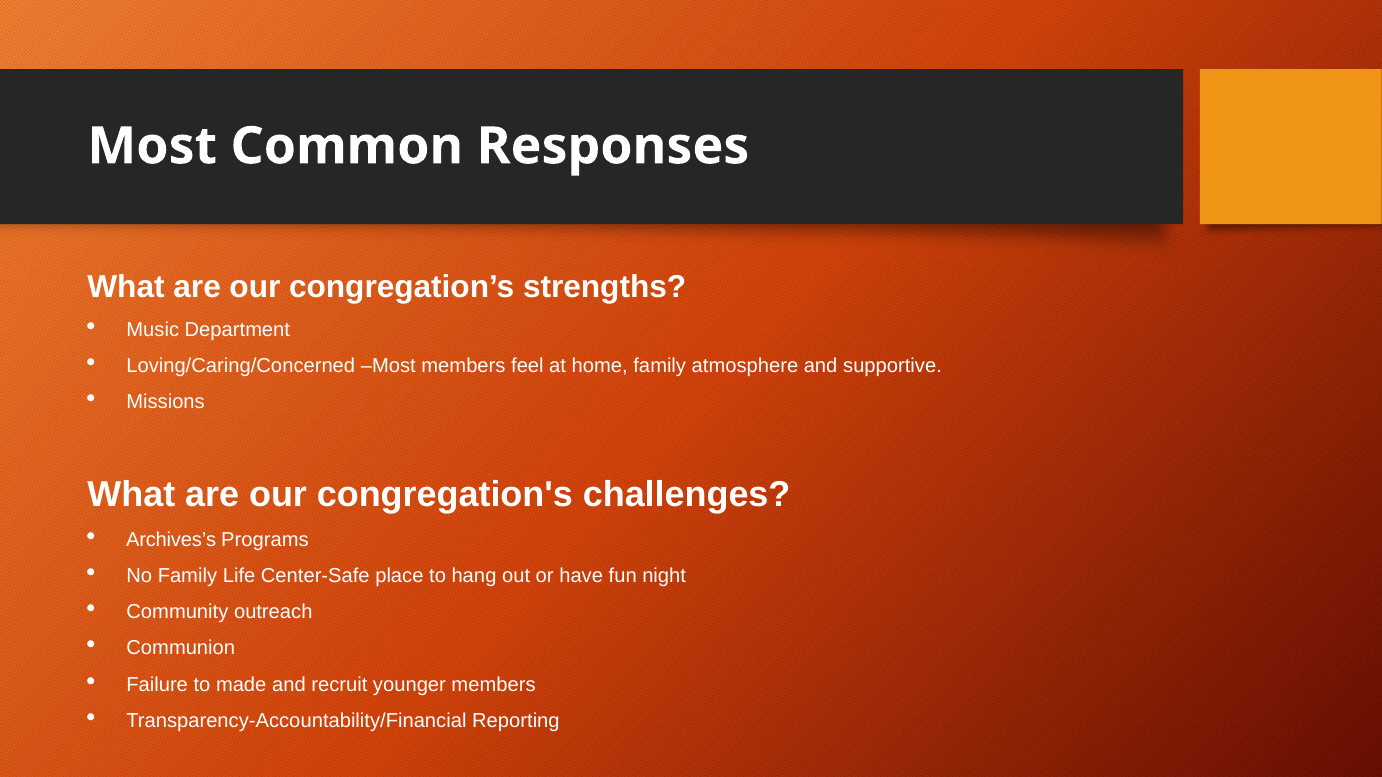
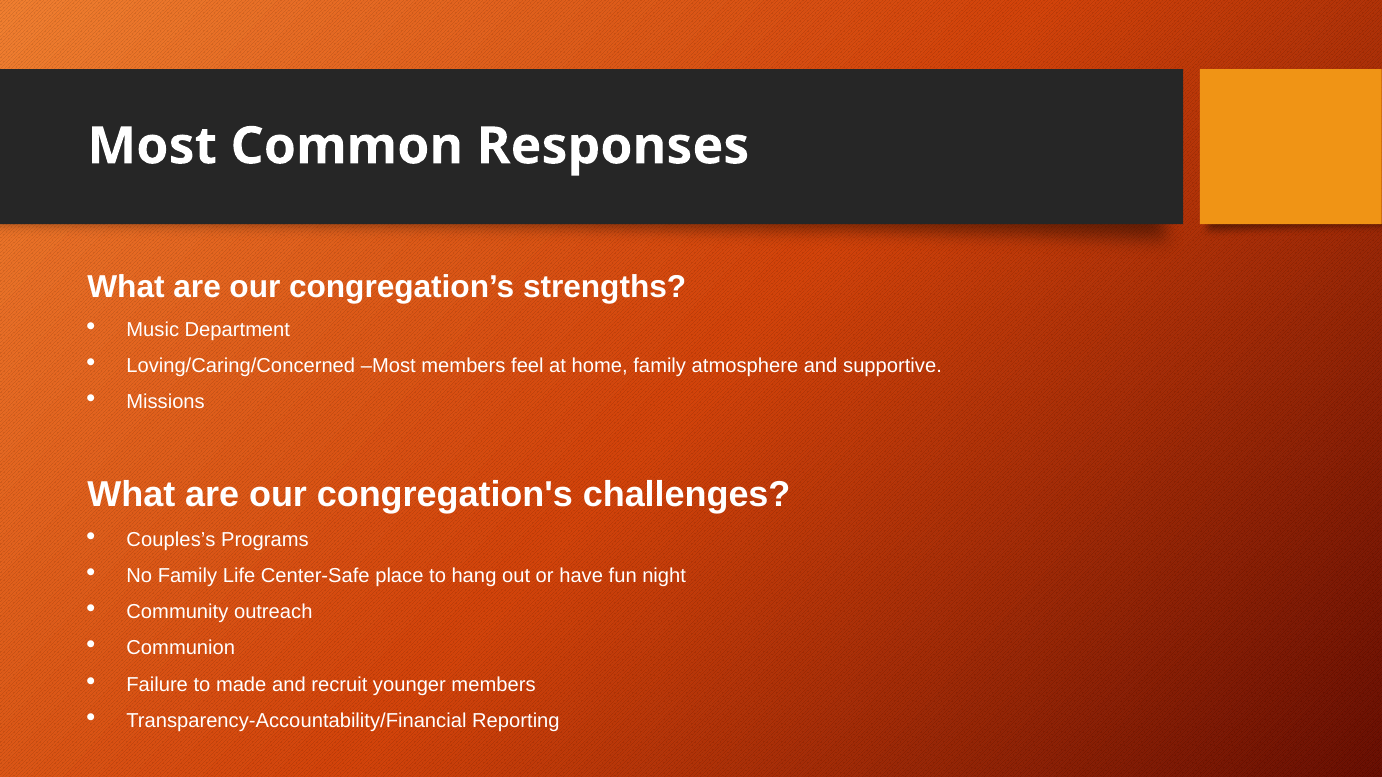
Archives’s: Archives’s -> Couples’s (171, 540)
